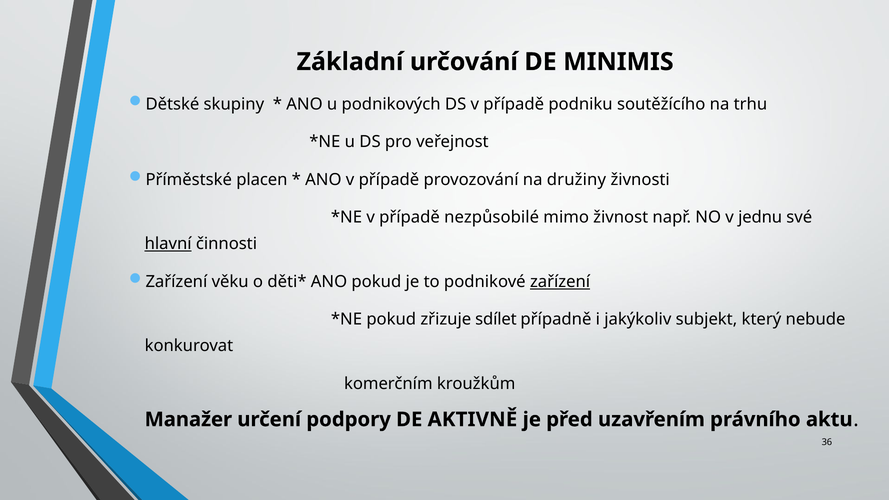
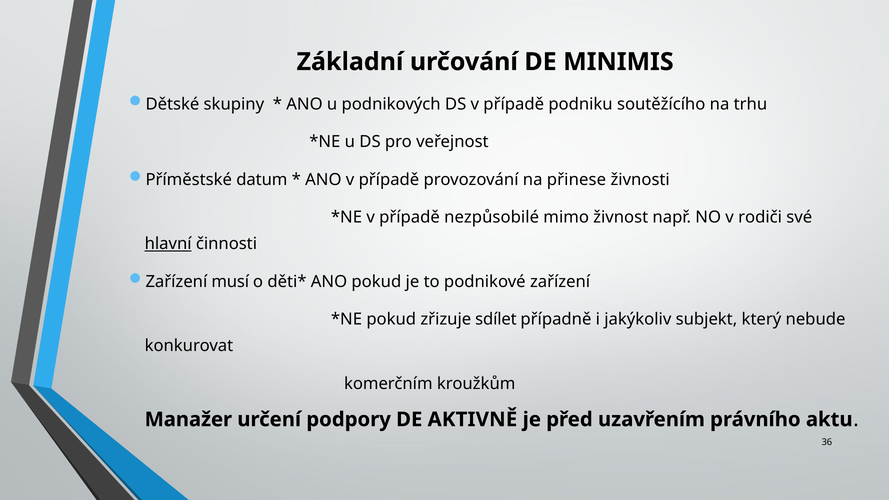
placen: placen -> datum (262, 180)
družiny: družiny -> přinese (576, 180)
jednu: jednu -> rodiči (760, 217)
věku: věku -> musí (230, 282)
zařízení underline: present -> none (560, 282)
